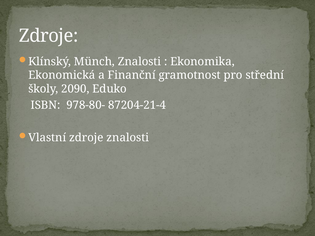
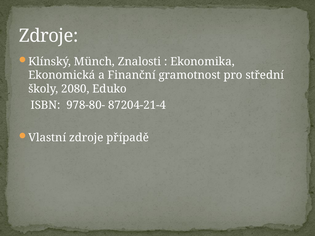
2090: 2090 -> 2080 (75, 89)
zdroje znalosti: znalosti -> případě (128, 138)
